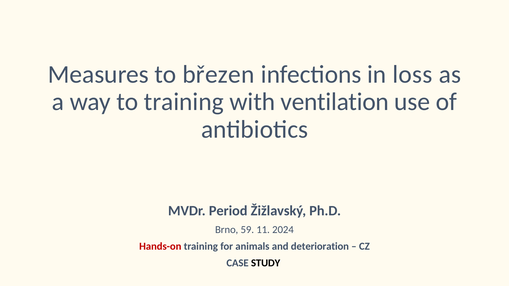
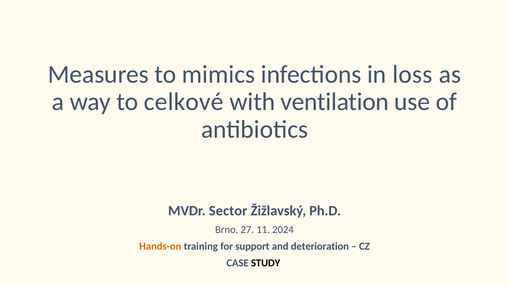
březen: březen -> mimics (219, 74)
to training: training -> celkové (184, 102)
Period: Period -> Sector (228, 211)
59: 59 -> 27 (247, 230)
Hands-on colour: red -> orange (160, 247)
animals: animals -> support (252, 247)
